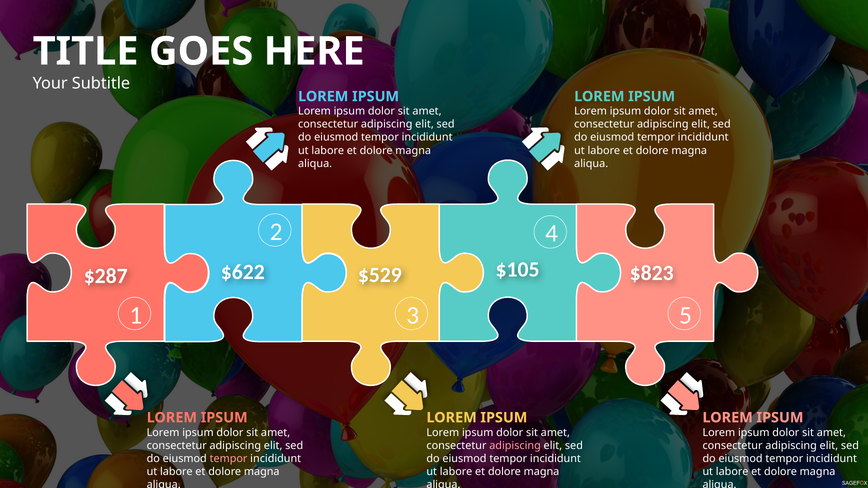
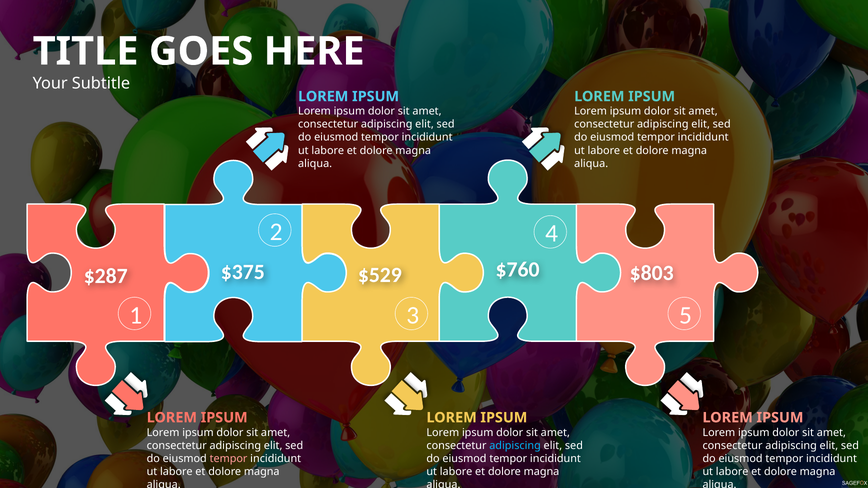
$105: $105 -> $760 (518, 270)
$622: $622 -> $375 (243, 272)
$823: $823 -> $803 (652, 273)
adipiscing colour: pink -> light blue (515, 446)
